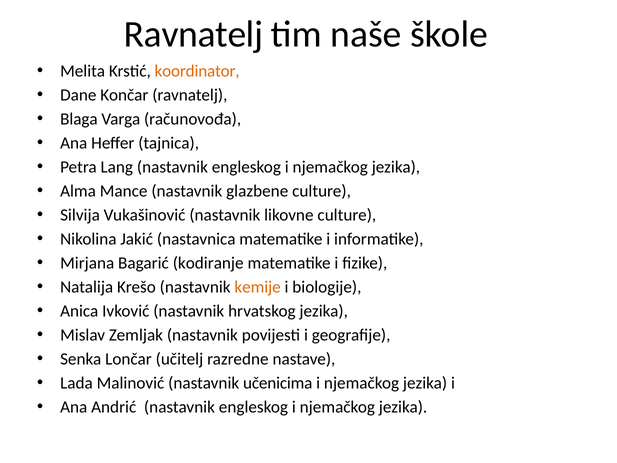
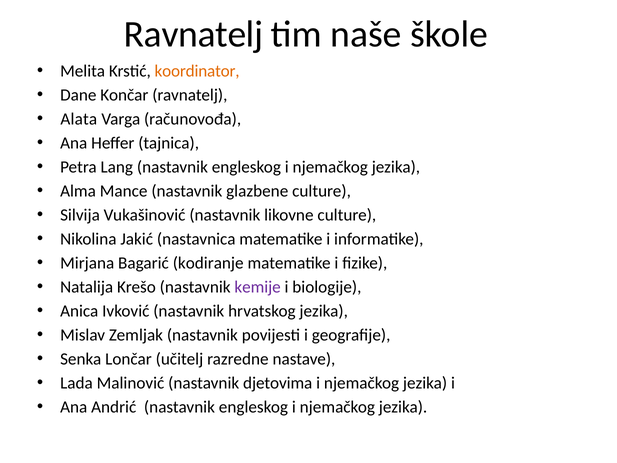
Blaga: Blaga -> Alata (79, 119)
kemije colour: orange -> purple (258, 287)
učenicima: učenicima -> djetovima (278, 383)
